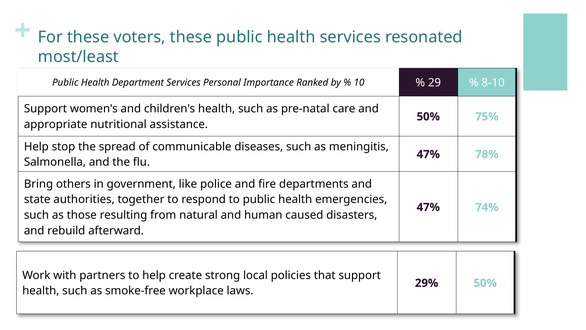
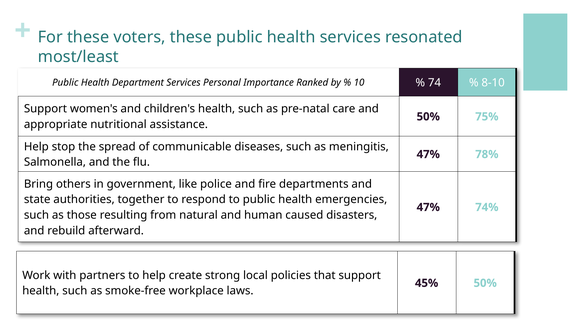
29: 29 -> 74 (434, 83)
29%: 29% -> 45% (427, 283)
